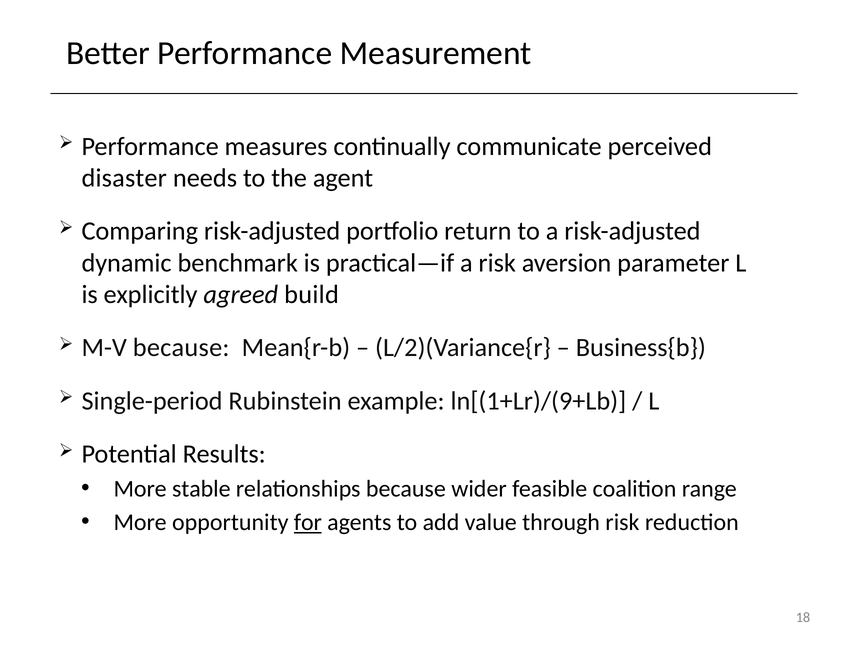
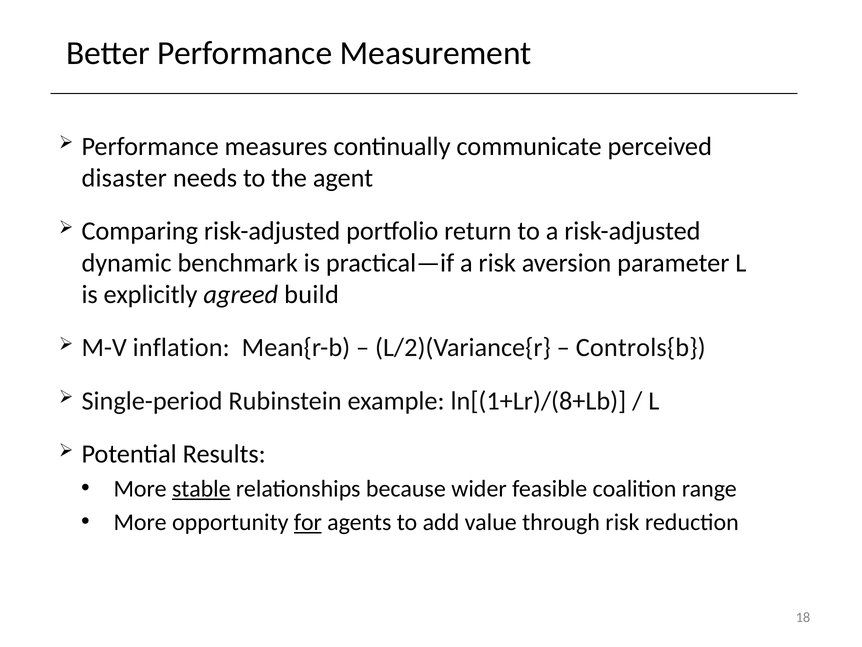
M-V because: because -> inflation (181, 347)
Business{b: Business{b -> Controls{b (641, 347)
ln[(1+Lr)/(9+Lb: ln[(1+Lr)/(9+Lb -> ln[(1+Lr)/(8+Lb (538, 401)
stable underline: none -> present (201, 488)
